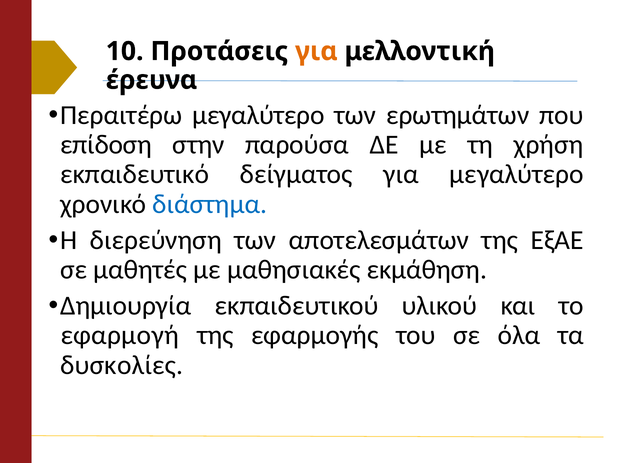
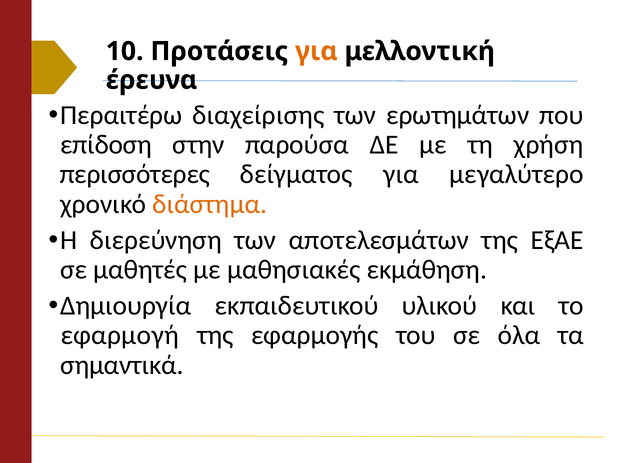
Περαιτέρω μεγαλύτερο: μεγαλύτερο -> διαχείρισης (258, 115)
εκπαιδευτικό: εκπαιδευτικό -> περισσότερες (135, 174)
διάστημα colour: blue -> orange (210, 204)
δυσκολίες: δυσκολίες -> σημαντικά (122, 365)
